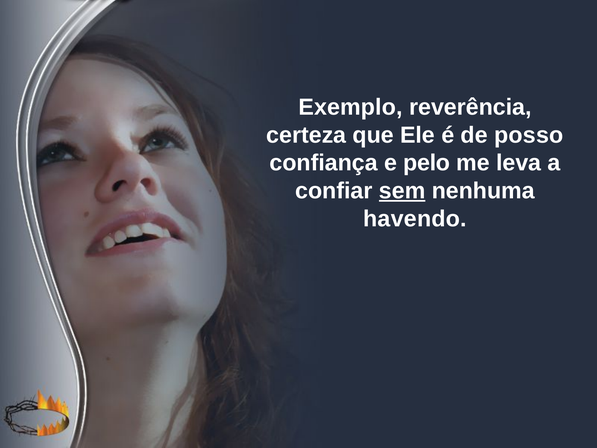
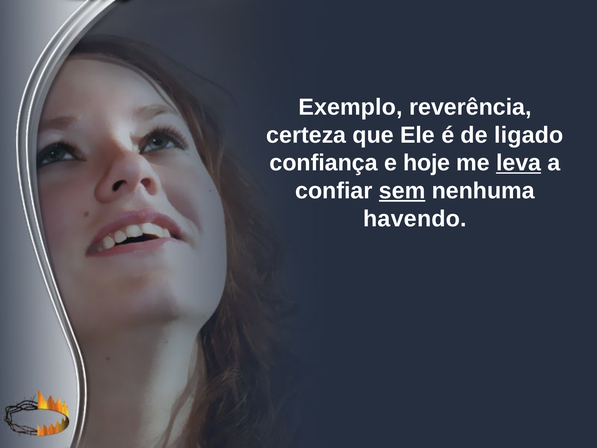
posso: posso -> ligado (529, 135)
pelo: pelo -> hoje (427, 163)
leva underline: none -> present (519, 163)
